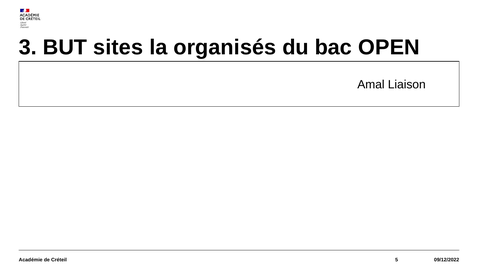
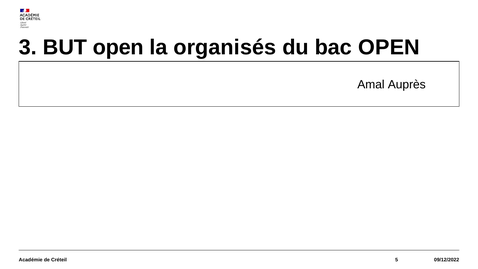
BUT sites: sites -> open (118, 47)
Liaison: Liaison -> Auprès (407, 85)
